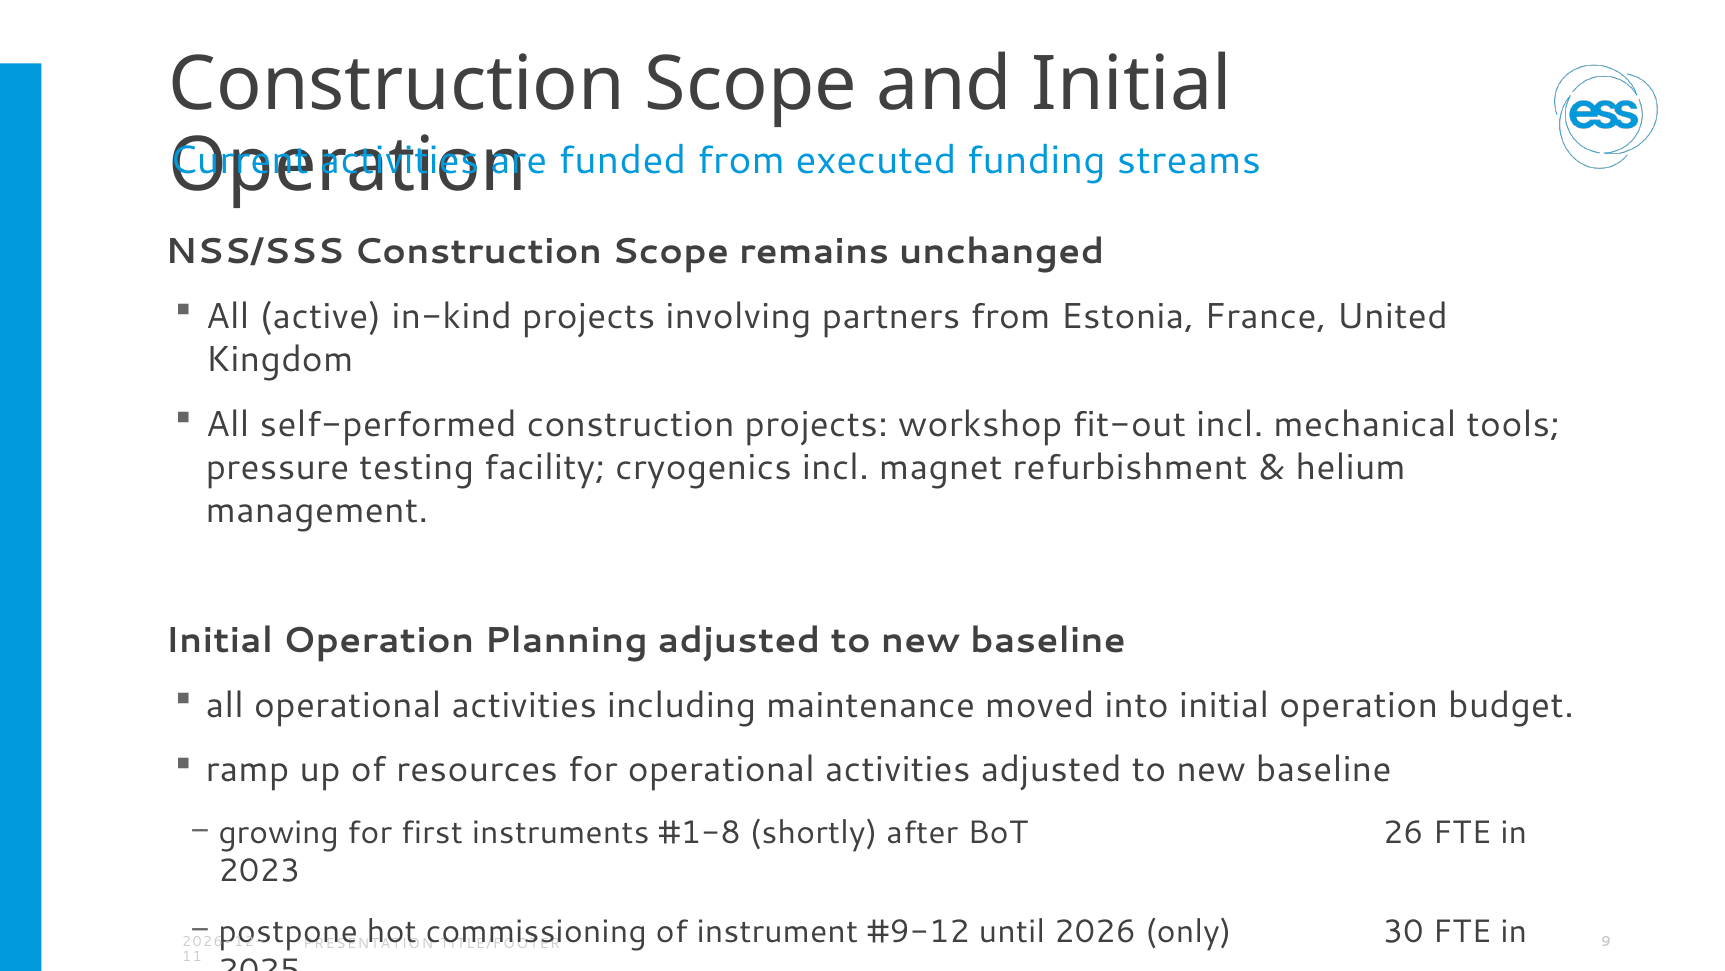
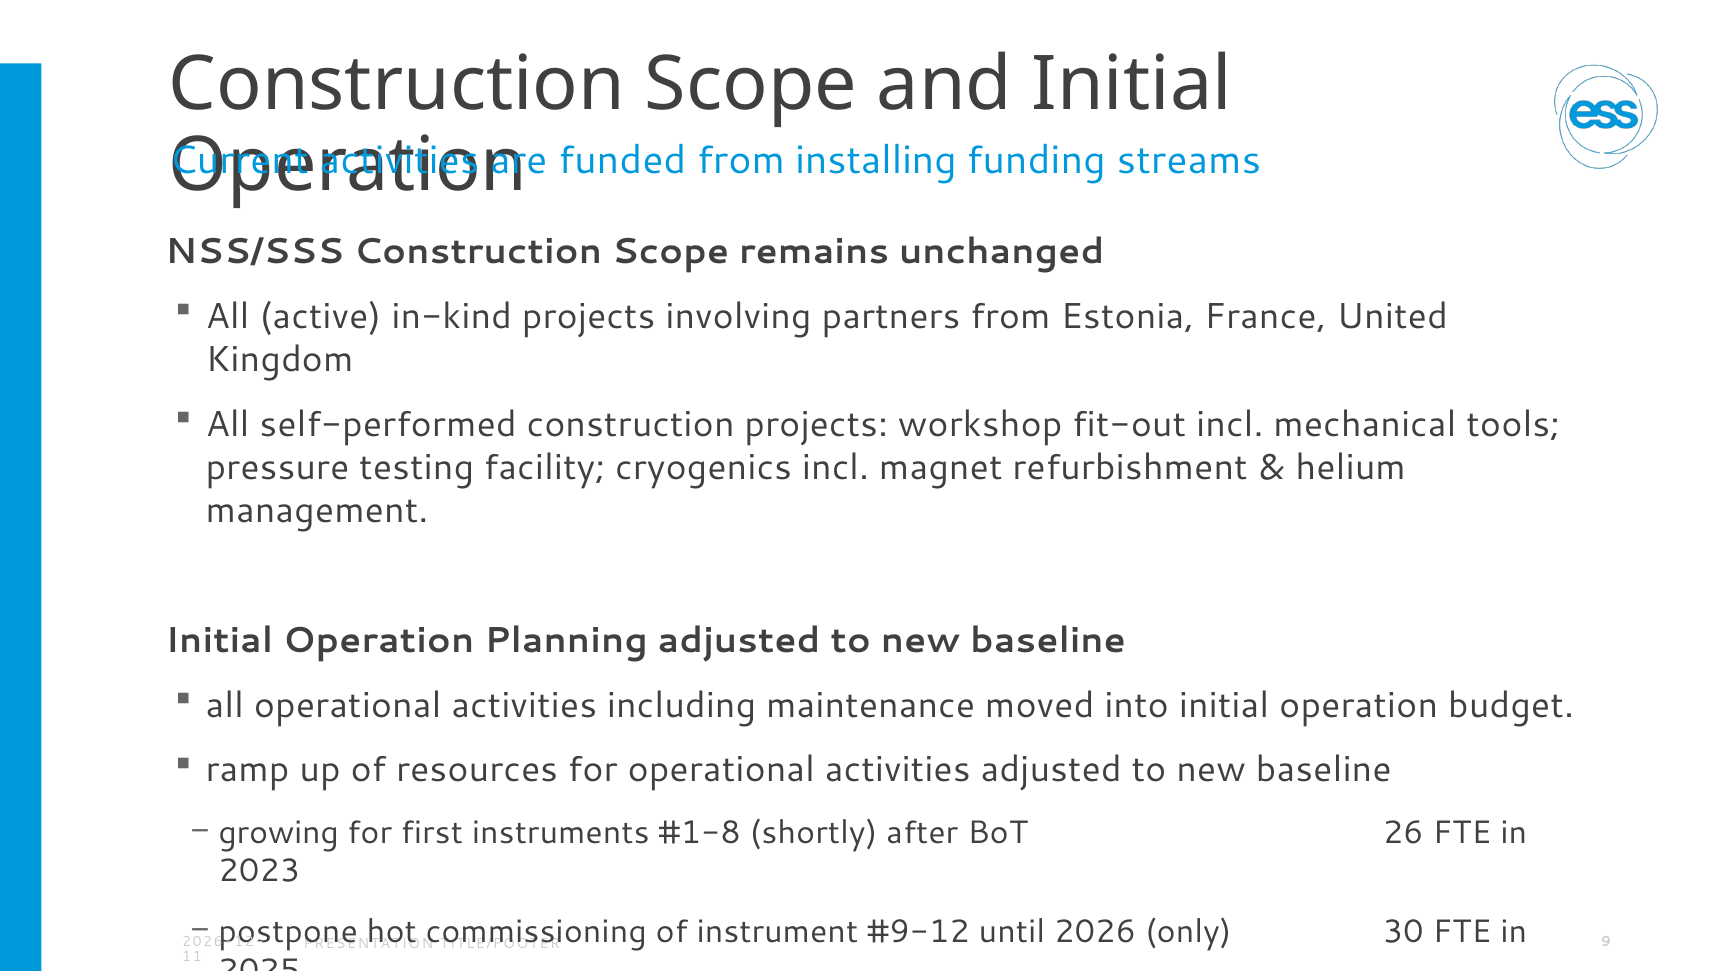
executed: executed -> installing (876, 161)
